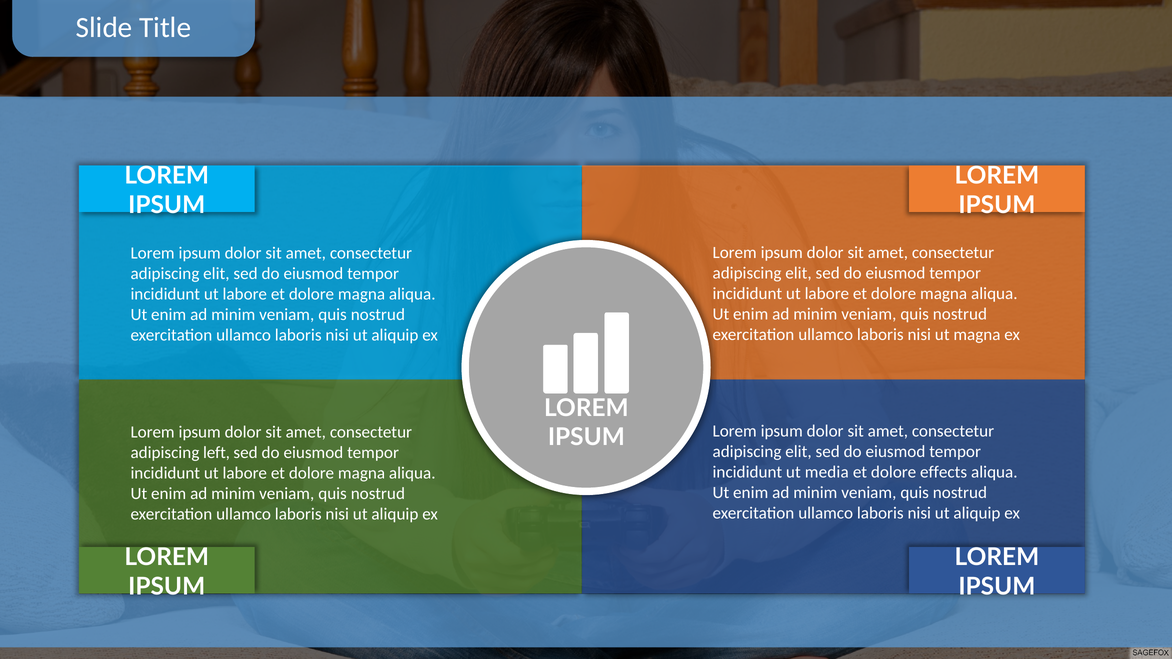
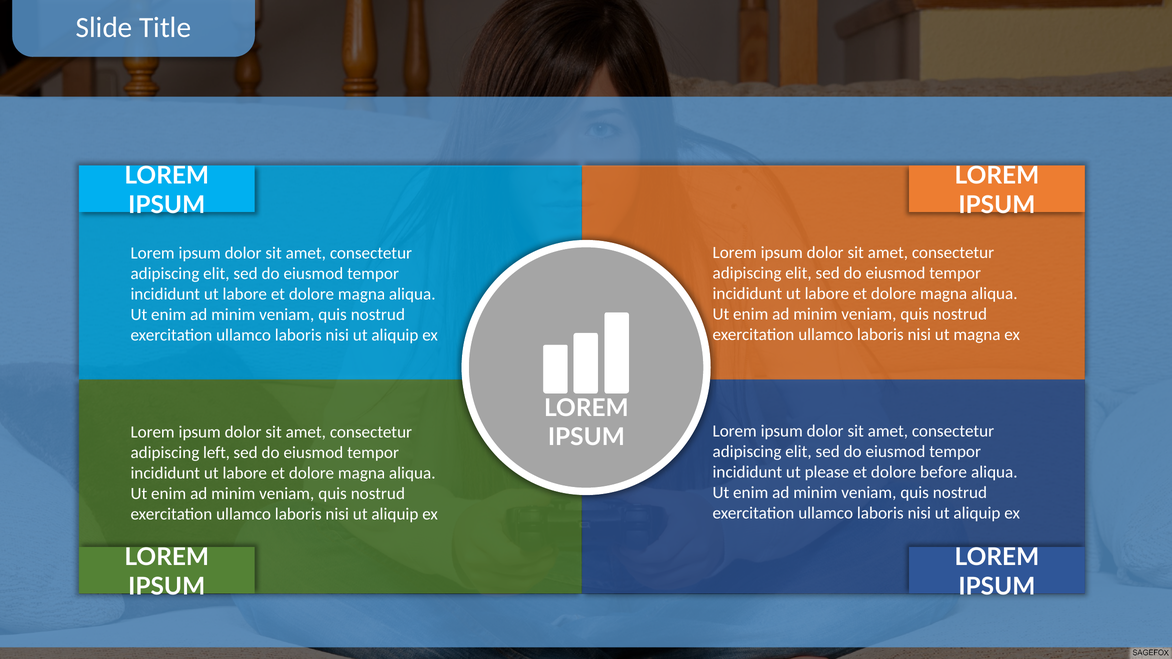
media: media -> please (827, 472)
effects: effects -> before (943, 472)
